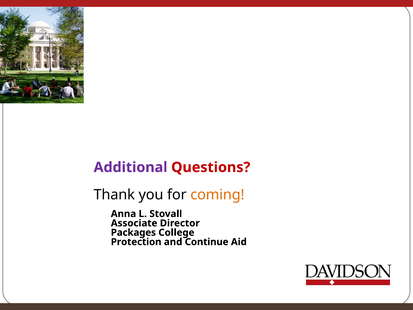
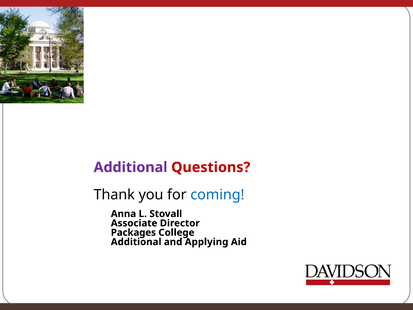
coming colour: orange -> blue (217, 195)
Protection: Protection -> Additional (136, 242)
Continue: Continue -> Applying (207, 242)
